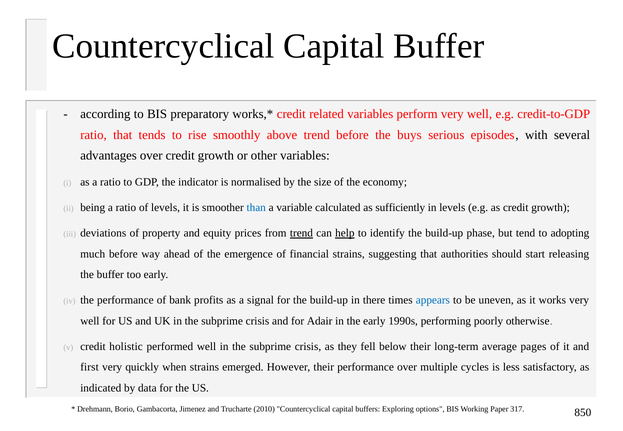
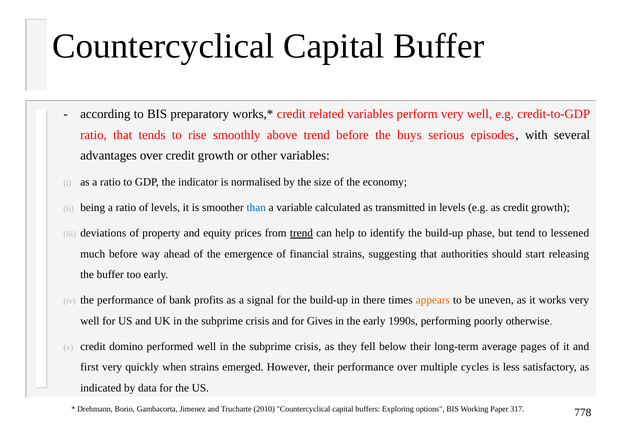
sufficiently: sufficiently -> transmitted (400, 208)
help underline: present -> none (345, 233)
adopting: adopting -> lessened (570, 233)
appears colour: blue -> orange (433, 300)
Adair: Adair -> Gives (320, 321)
holistic: holistic -> domino (126, 347)
850: 850 -> 778 (583, 413)
